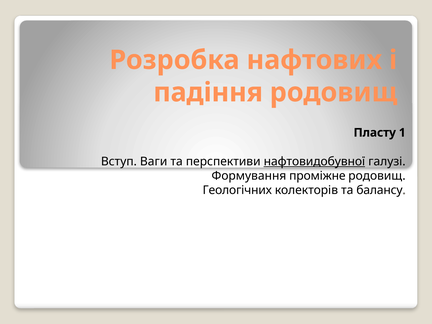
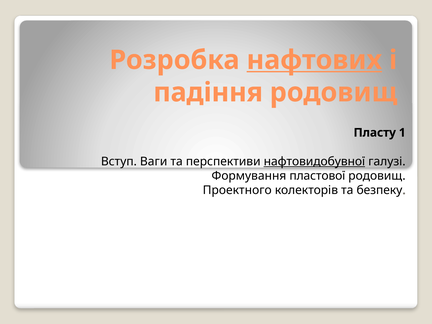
нафтових underline: none -> present (314, 60)
проміжне: проміжне -> пластової (317, 176)
Геологічних: Геологічних -> Проектного (237, 190)
балансу: балансу -> безпеку (379, 190)
